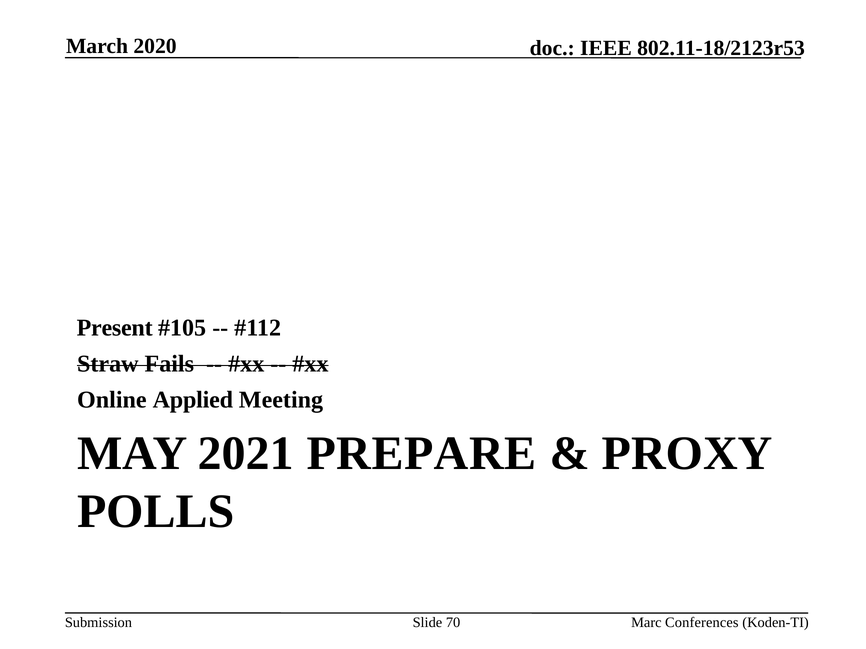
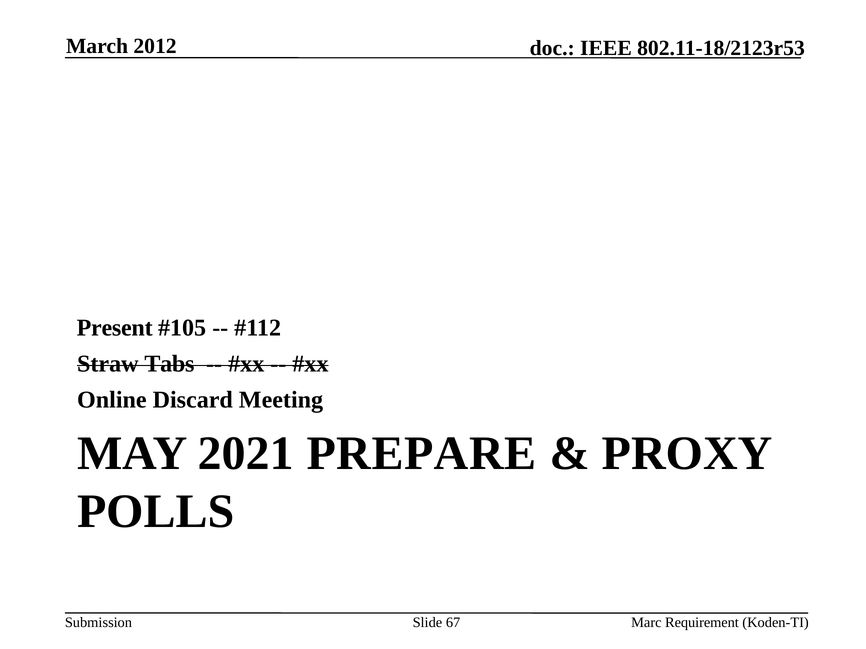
2020: 2020 -> 2012 (155, 46)
Fails: Fails -> Tabs (169, 364)
Applied: Applied -> Discard (193, 400)
70: 70 -> 67 (453, 623)
Conferences: Conferences -> Requirement (702, 623)
